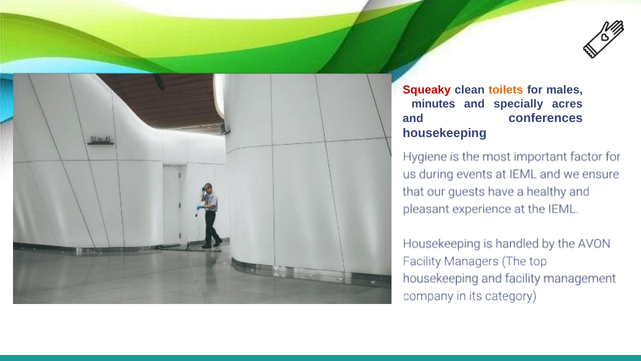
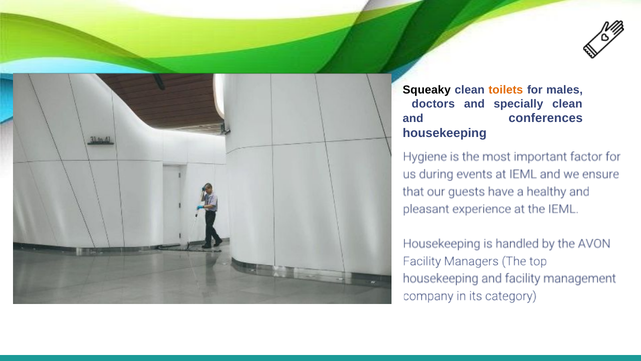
Squeaky colour: red -> black (427, 90)
minutes: minutes -> doctors (433, 104)
specially acres: acres -> clean (567, 104)
